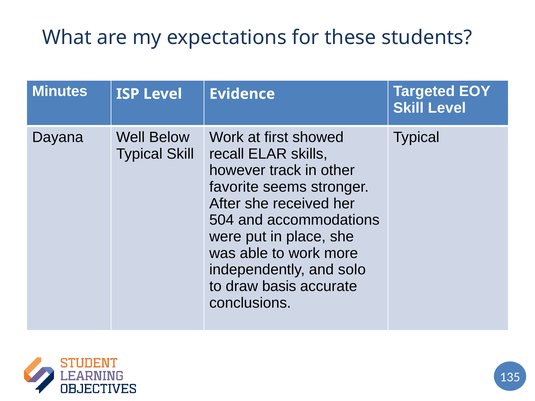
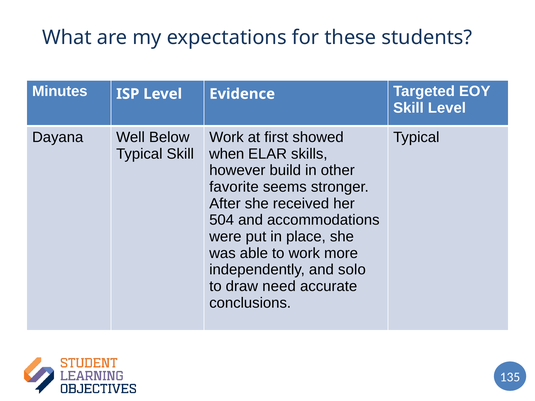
recall: recall -> when (227, 154)
track: track -> build (285, 170)
basis: basis -> need (279, 286)
